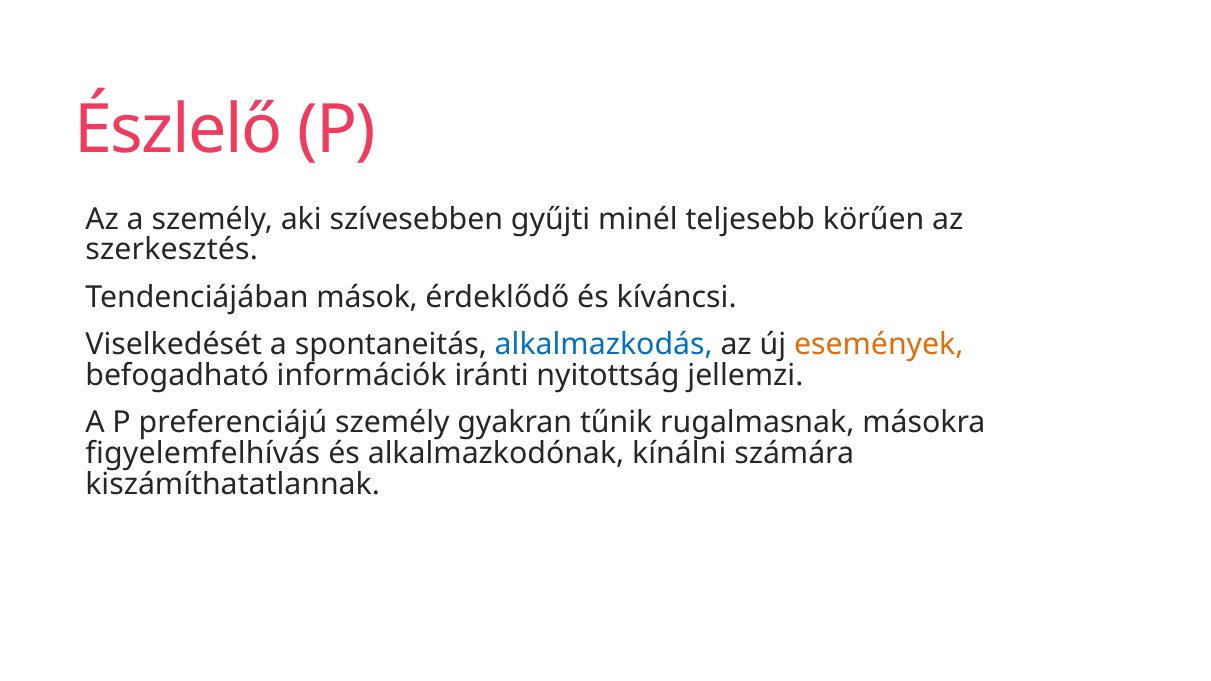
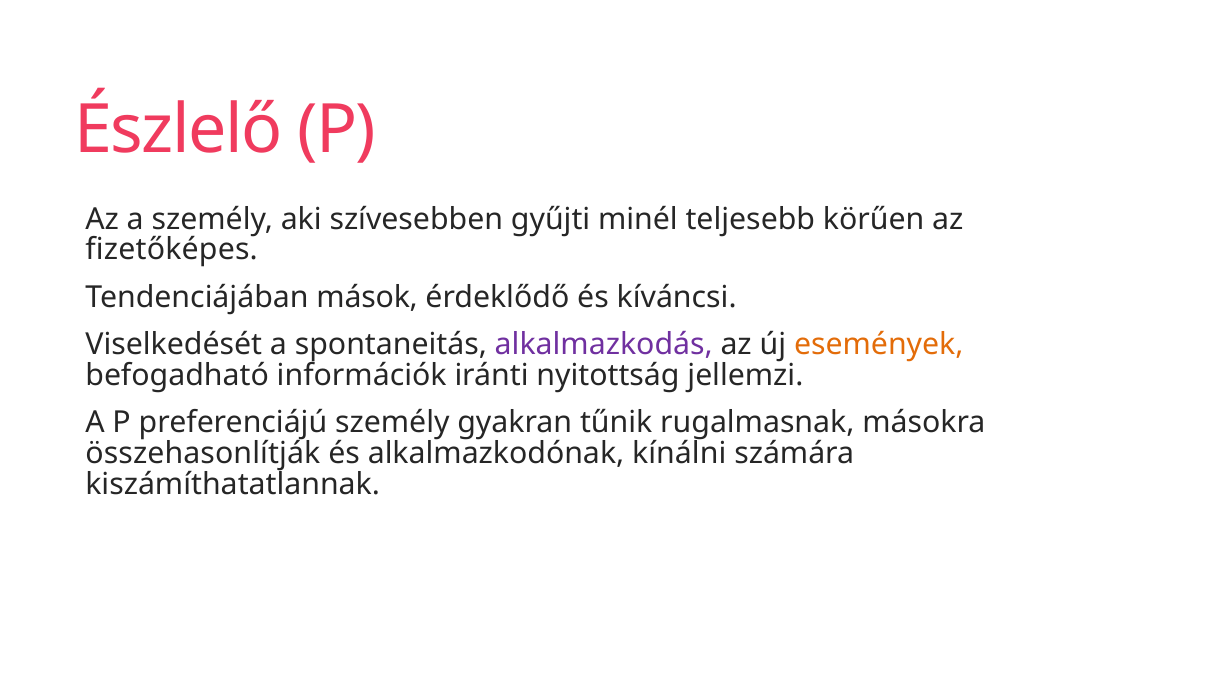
szerkesztés: szerkesztés -> fizetőképes (172, 250)
alkalmazkodás colour: blue -> purple (604, 345)
figyelemfelhívás: figyelemfelhívás -> összehasonlítják (203, 454)
